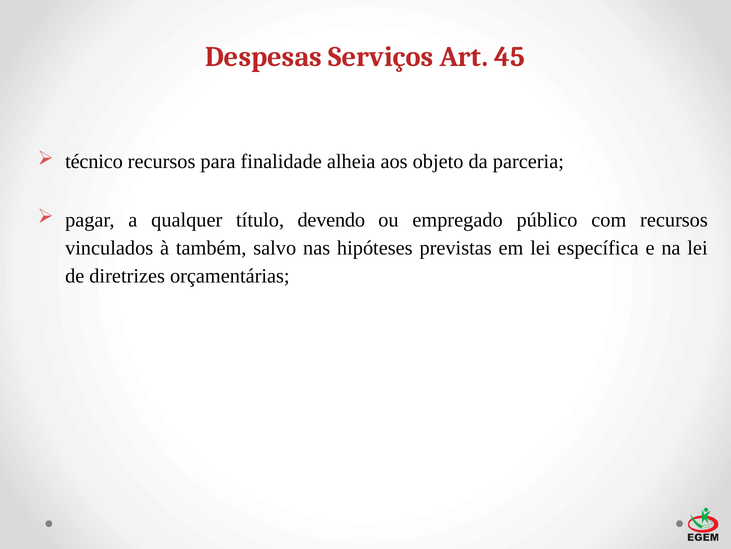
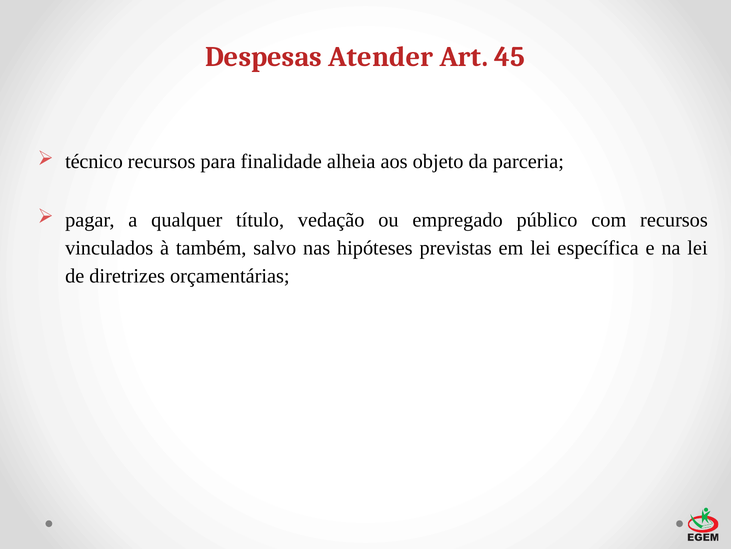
Serviços: Serviços -> Atender (381, 57)
devendo: devendo -> vedação (331, 220)
